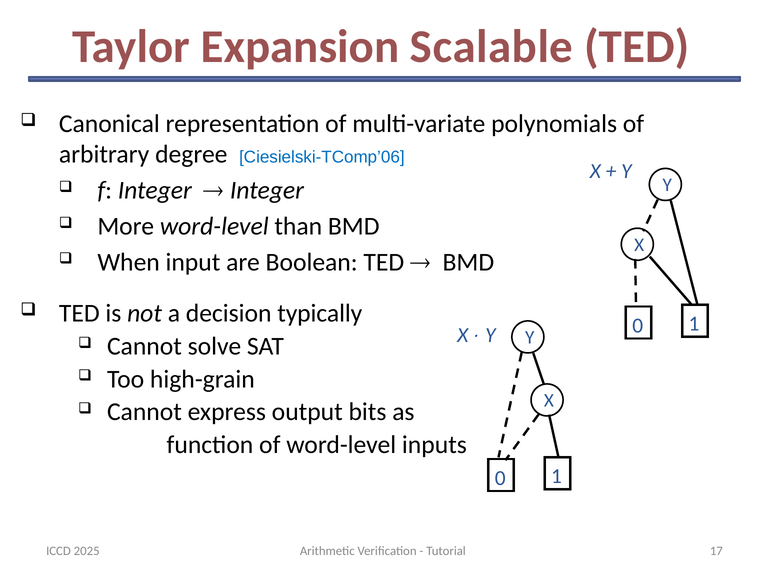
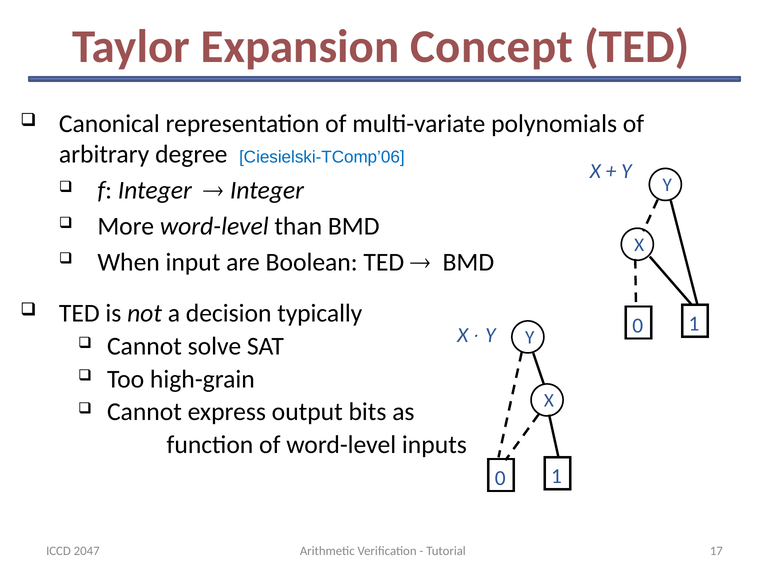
Scalable: Scalable -> Concept (492, 47)
2025: 2025 -> 2047 (87, 551)
